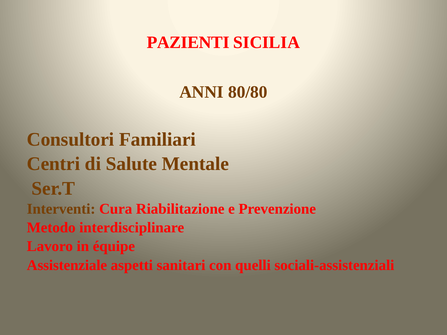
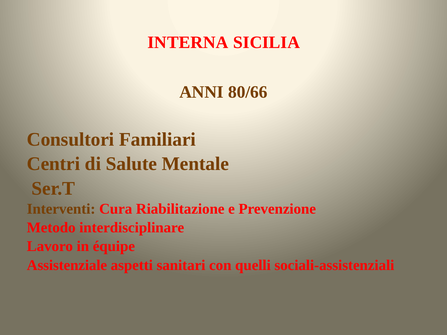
PAZIENTI: PAZIENTI -> INTERNA (188, 43)
80/80: 80/80 -> 80/66 (248, 92)
